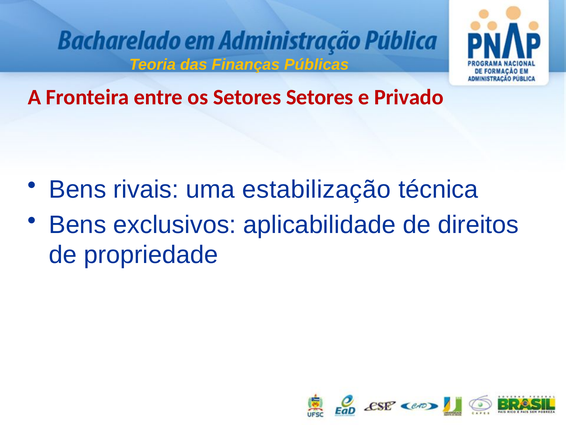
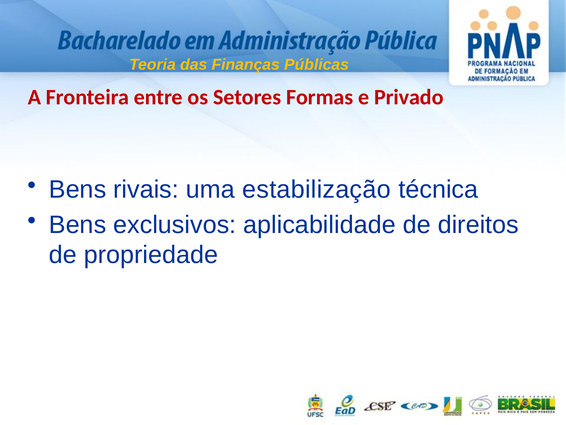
Setores Setores: Setores -> Formas (320, 97)
